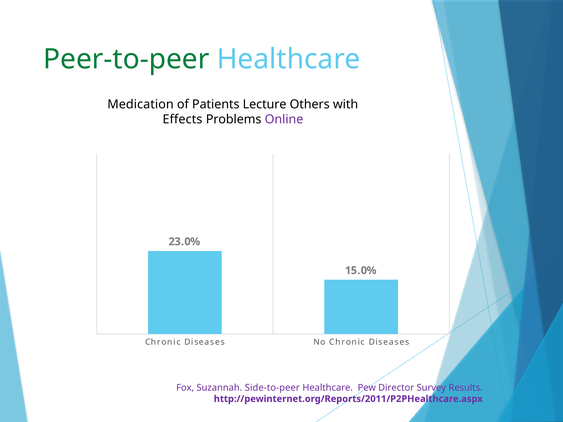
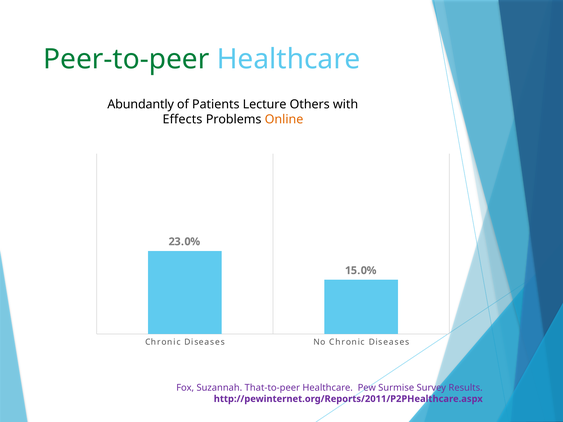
Medication: Medication -> Abundantly (141, 105)
Online colour: purple -> orange (284, 120)
Side-to-peer: Side-to-peer -> That-to-peer (272, 388)
Director: Director -> Surmise (396, 388)
